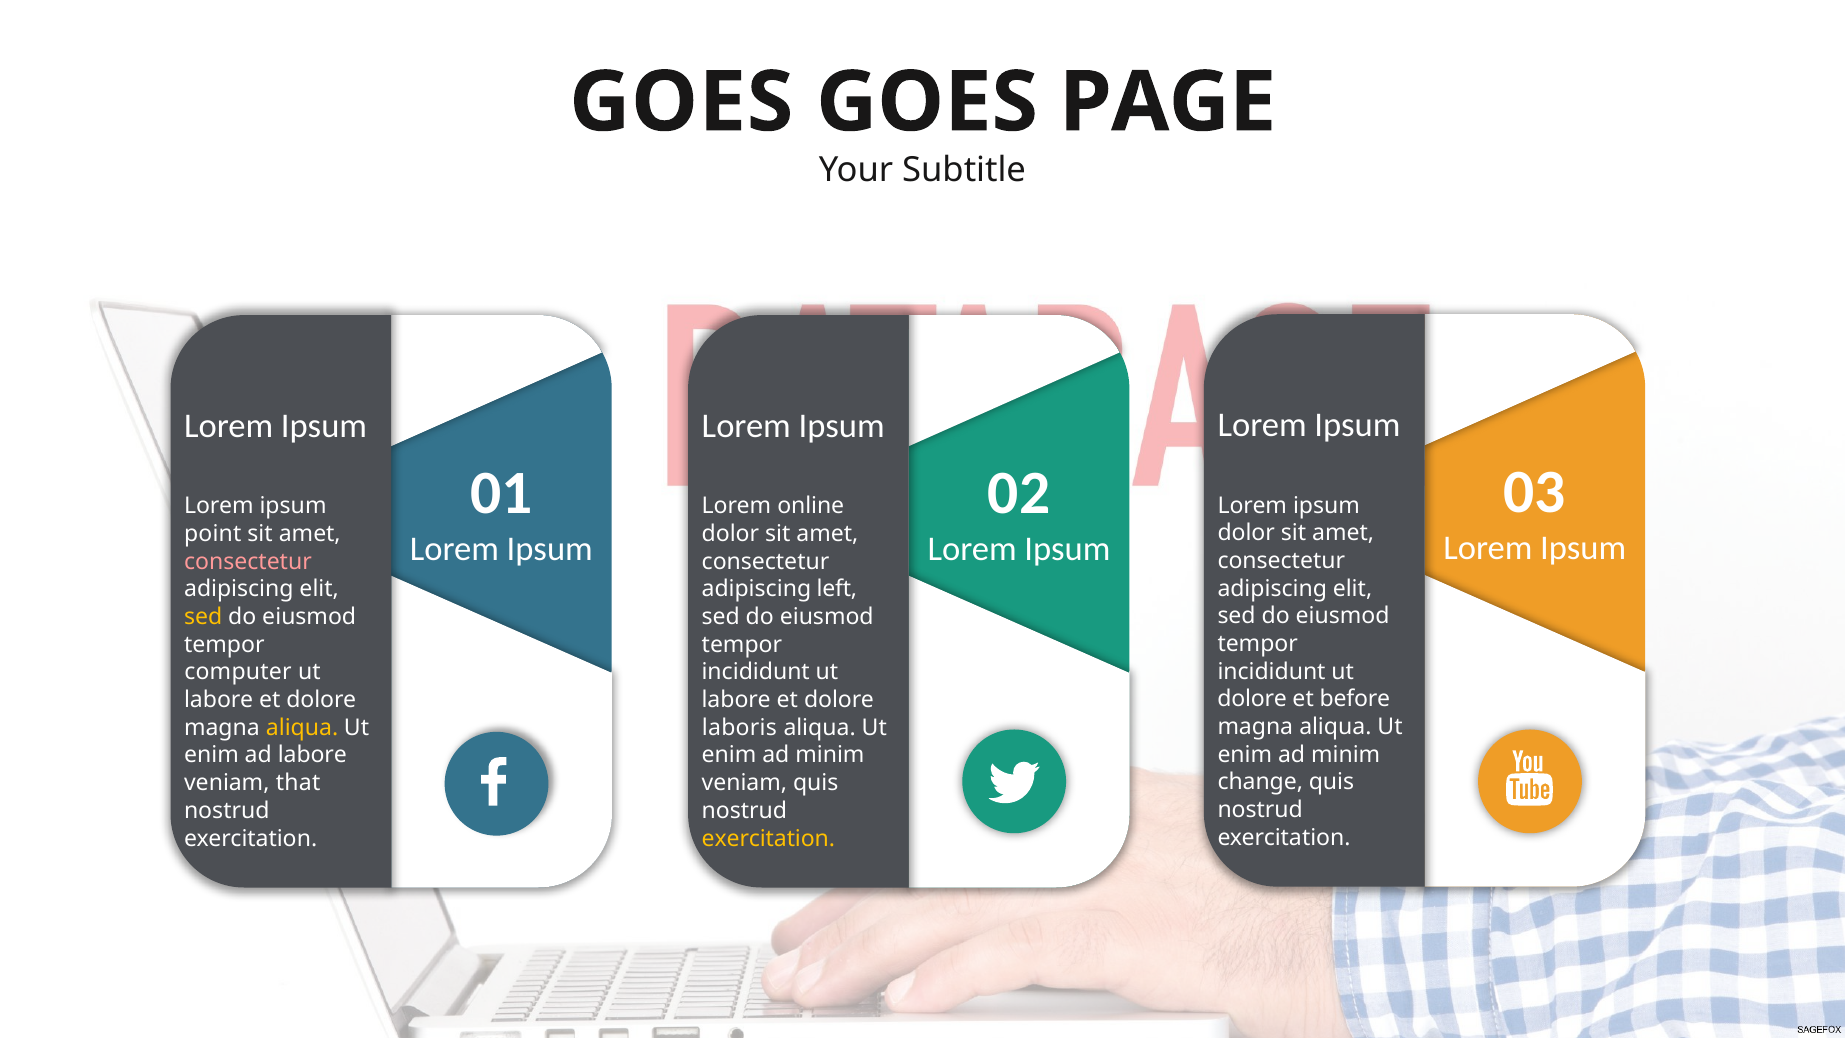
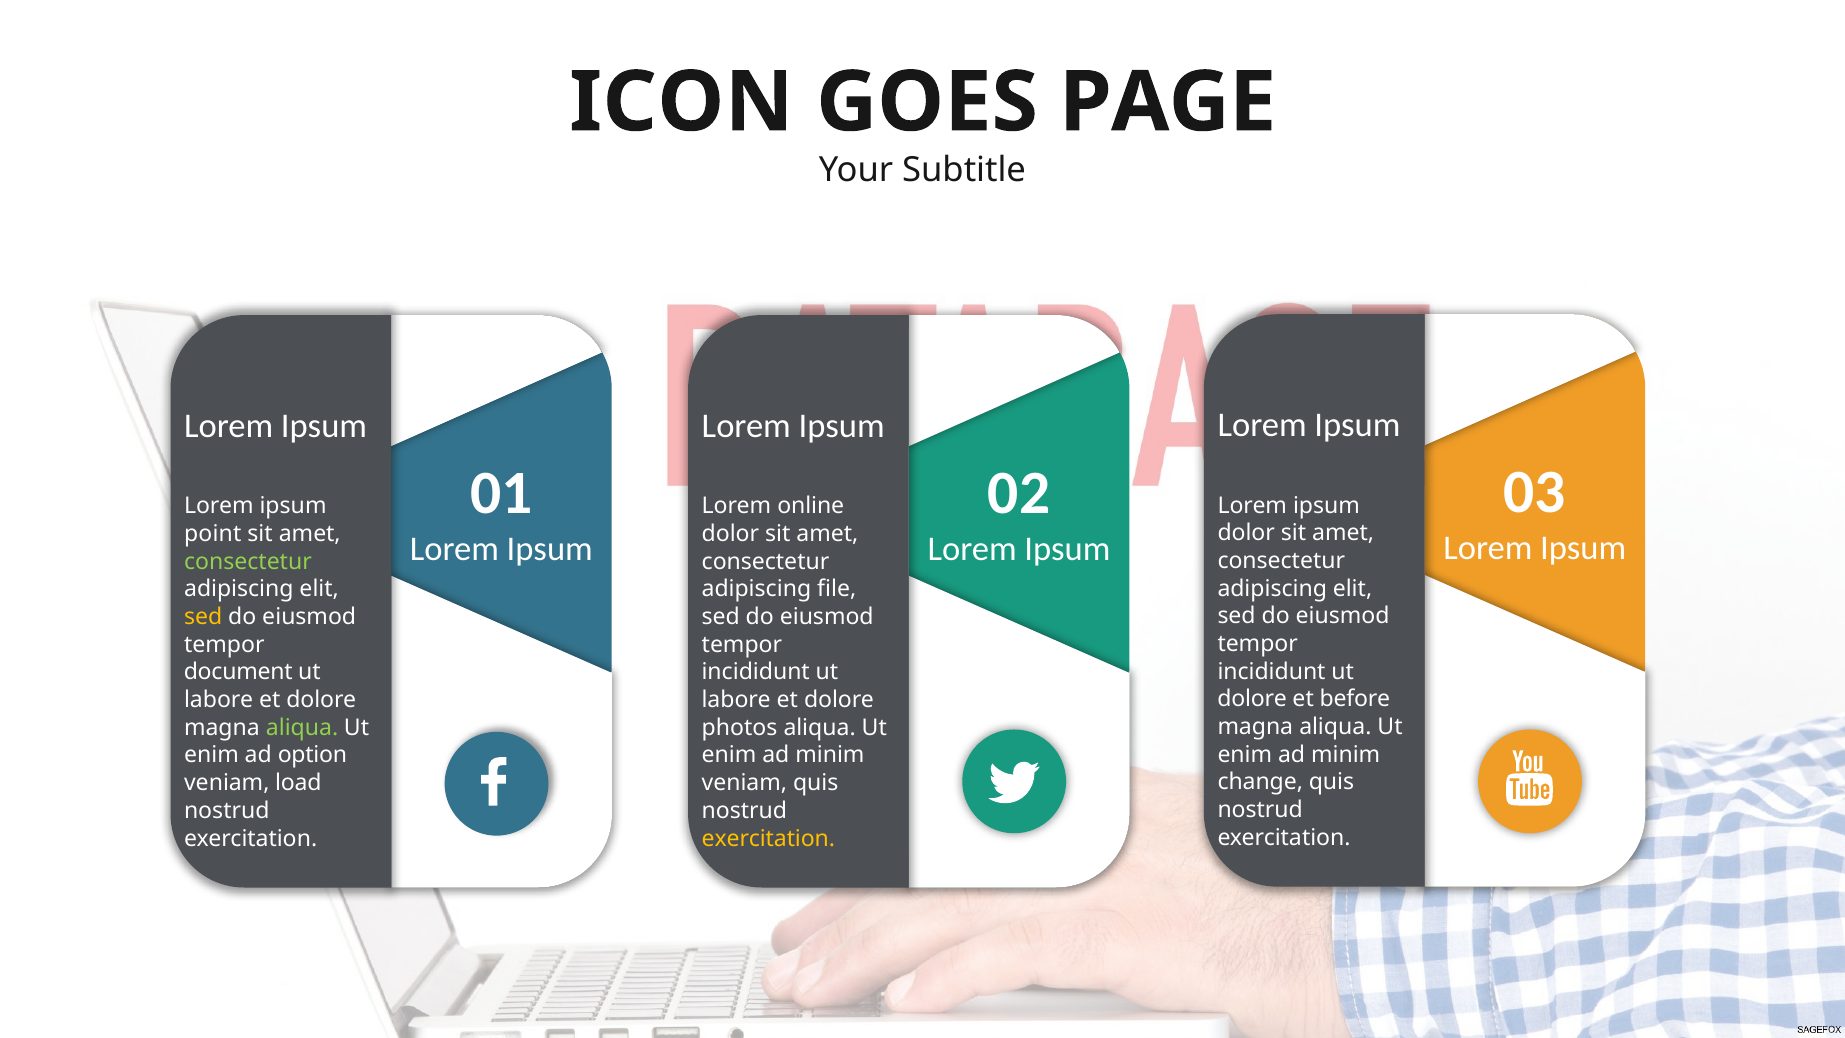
GOES: GOES -> ICON (681, 102)
consectetur colour: pink -> light green (248, 562)
left: left -> file (837, 589)
computer: computer -> document (238, 672)
aliqua colour: yellow -> light green (302, 728)
laboris: laboris -> photos (740, 728)
ad labore: labore -> option (312, 755)
that: that -> load (298, 783)
